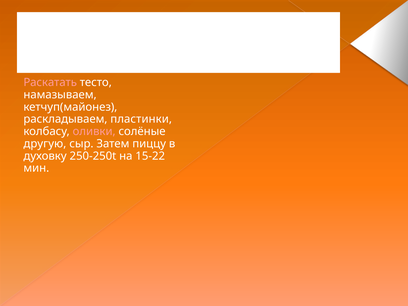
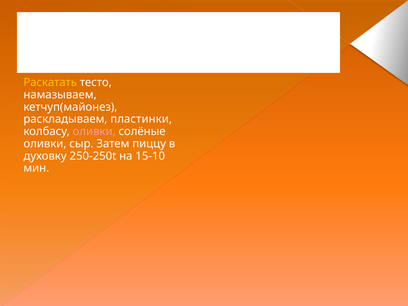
Раскатать colour: pink -> yellow (50, 82)
другую: другую -> оливки (45, 144)
15-22: 15-22 -> 15-10 (150, 156)
